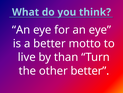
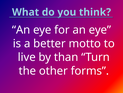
other better: better -> forms (90, 70)
